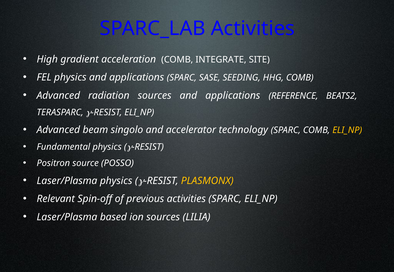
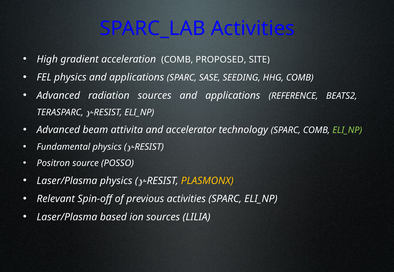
INTEGRATE: INTEGRATE -> PROPOSED (221, 60)
singolo: singolo -> attivita (127, 130)
ELI_NP colour: yellow -> light green (347, 131)
